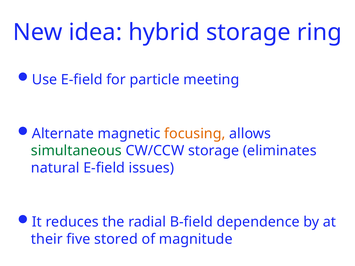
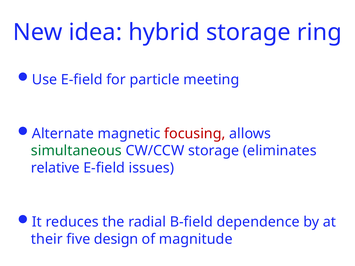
focusing colour: orange -> red (195, 134)
natural: natural -> relative (55, 168)
stored: stored -> design (116, 239)
